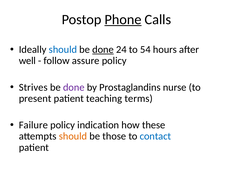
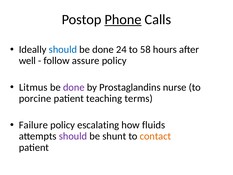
done underline: present -> none (103, 49)
54: 54 -> 58 (145, 49)
Strives: Strives -> Litmus (33, 87)
present: present -> porcine (35, 98)
indication: indication -> escalating (98, 125)
these: these -> fluids (154, 125)
should colour: orange -> purple (73, 136)
those: those -> shunt (114, 136)
contact colour: blue -> orange (155, 136)
